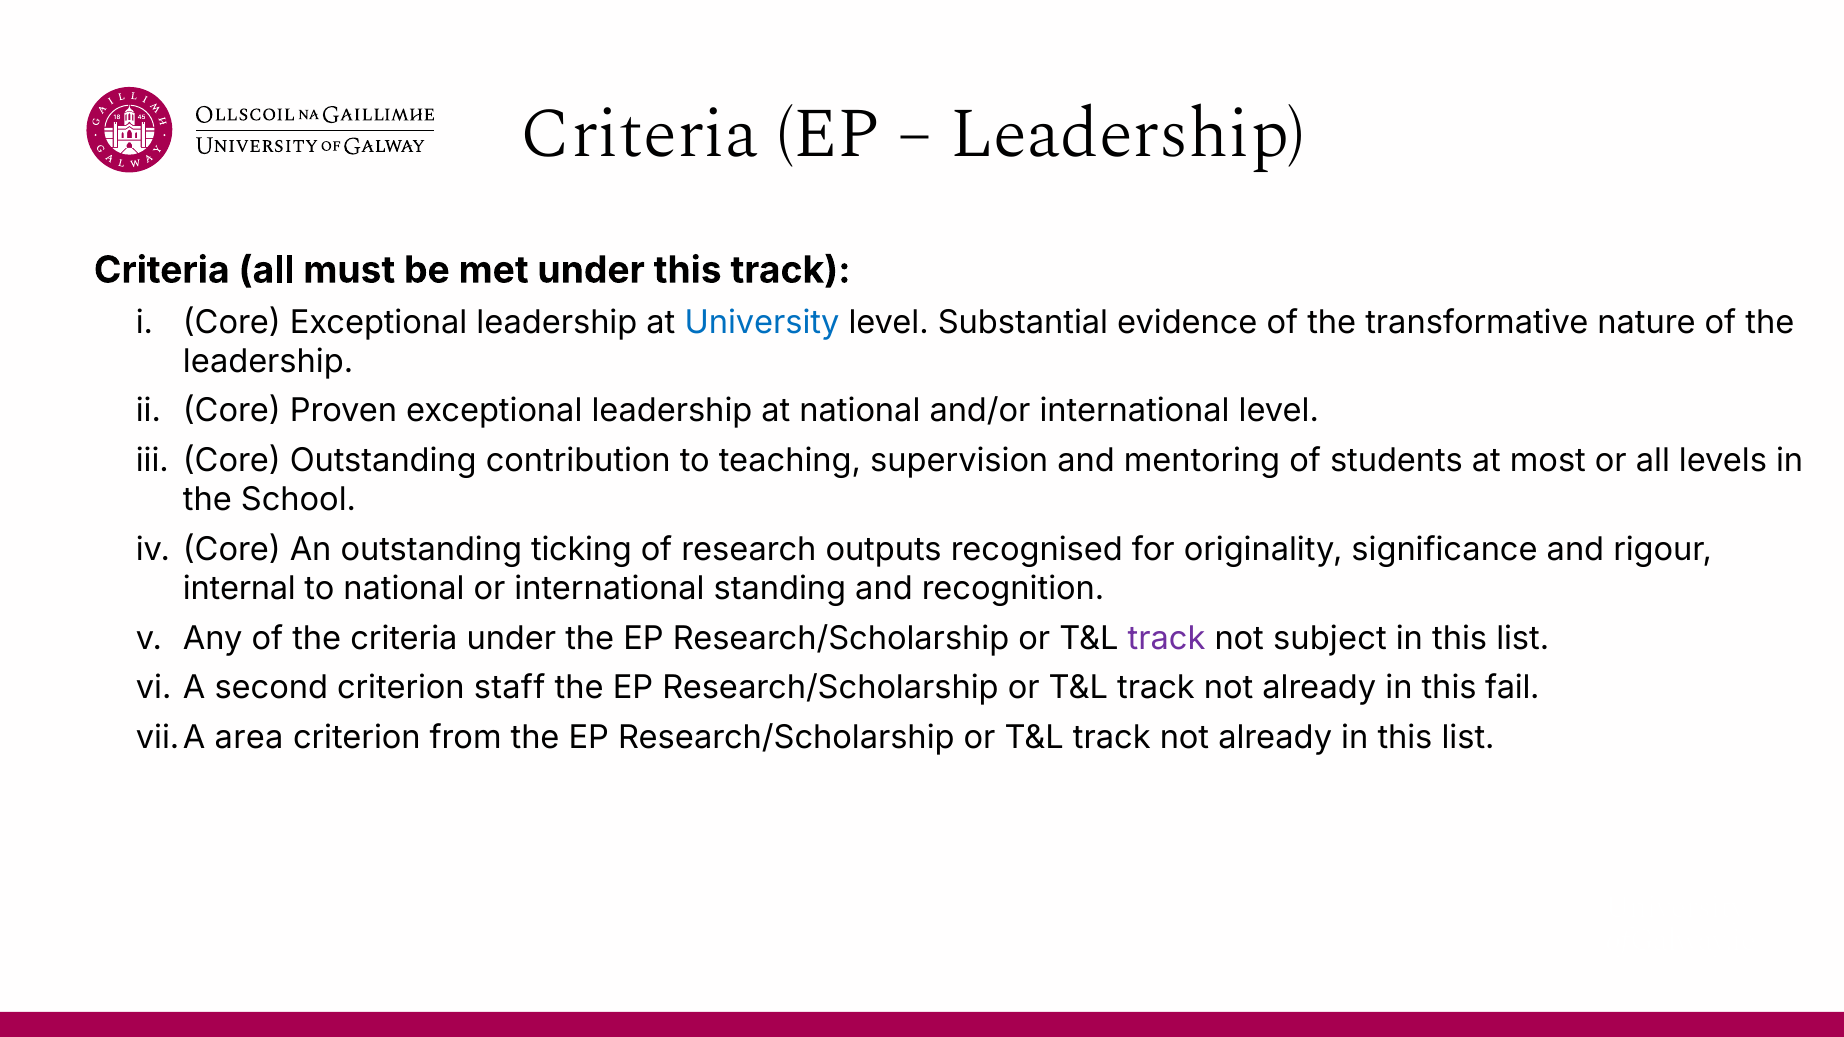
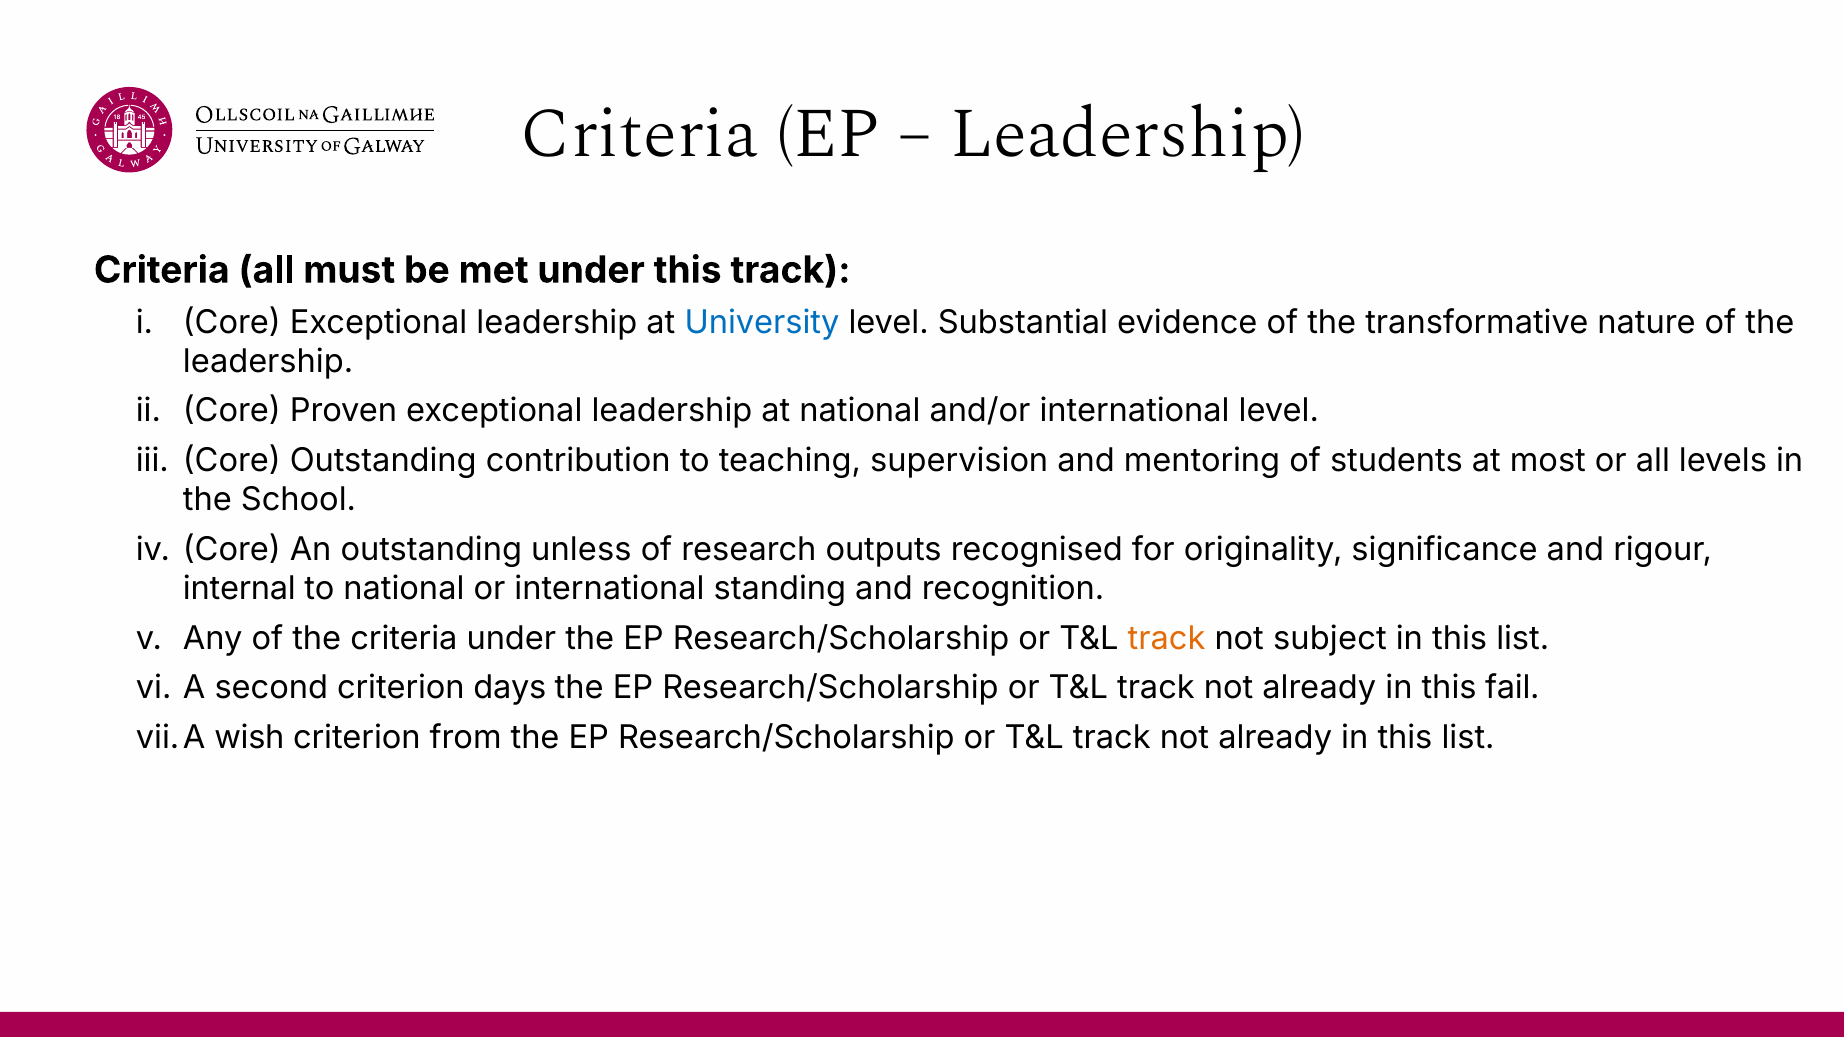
ticking: ticking -> unless (581, 550)
track colour: purple -> orange (1167, 639)
staff: staff -> days (510, 688)
area: area -> wish (249, 738)
